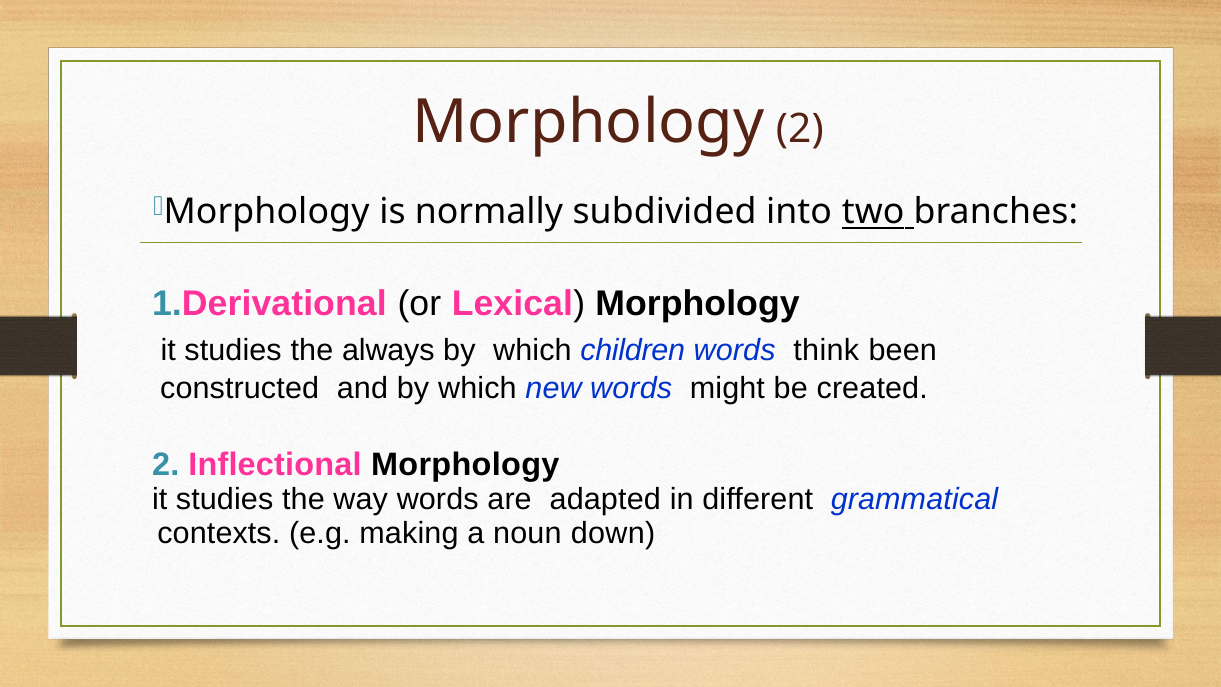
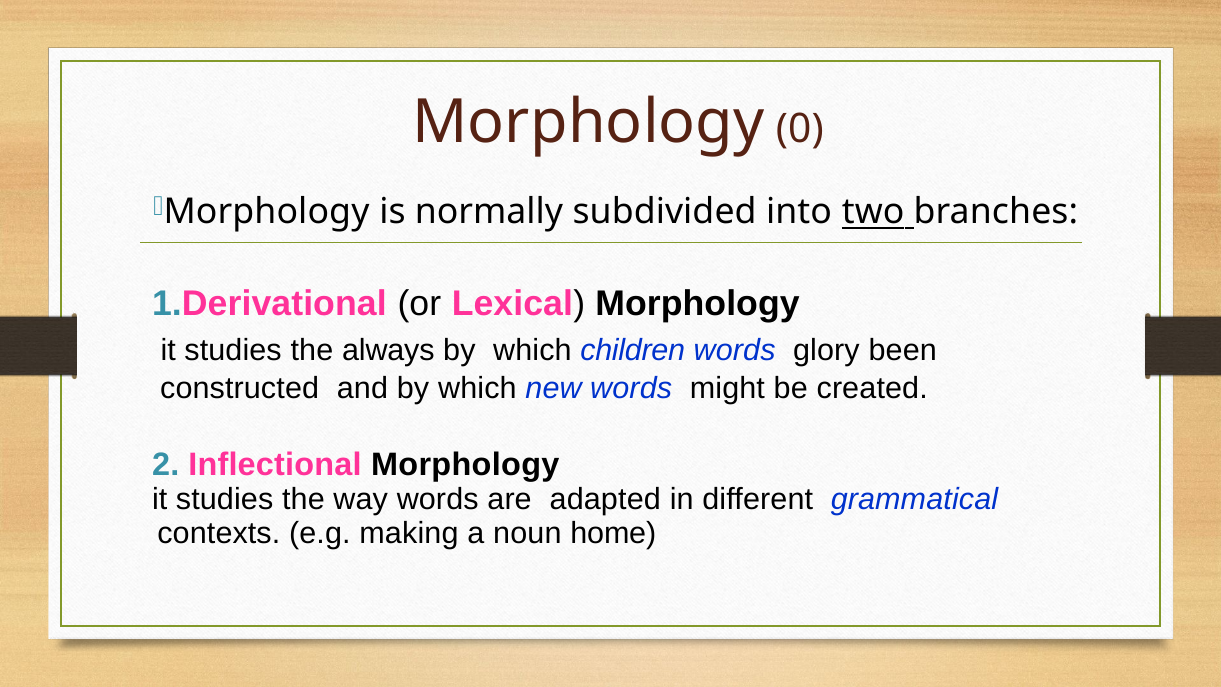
Morphology 2: 2 -> 0 (800, 129)
think: think -> glory (826, 350)
down: down -> home (613, 533)
